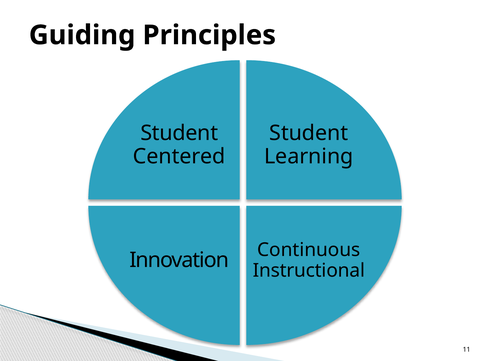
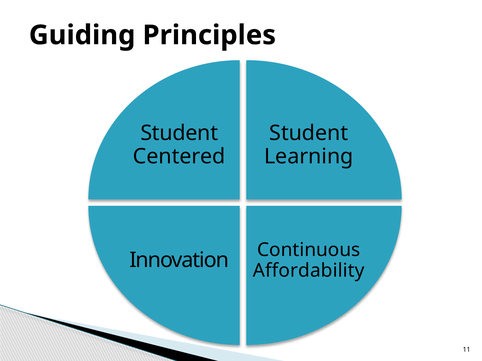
Instructional: Instructional -> Affordability (309, 271)
